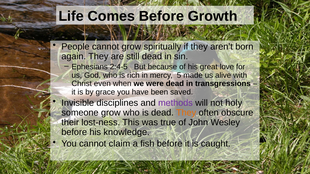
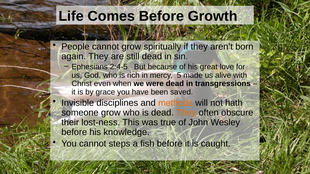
methods colour: purple -> orange (175, 103)
holy: holy -> hath (234, 103)
claim: claim -> steps (120, 144)
